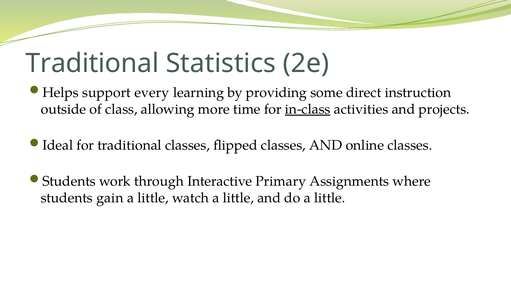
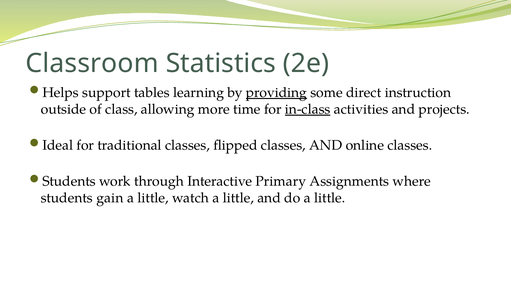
Traditional: Traditional -> Classroom (92, 63)
every: every -> tables (152, 92)
providing underline: none -> present (276, 92)
